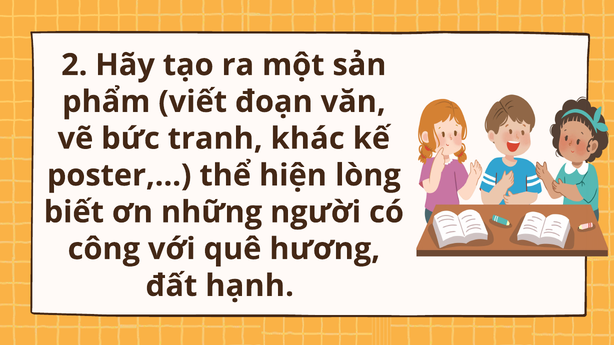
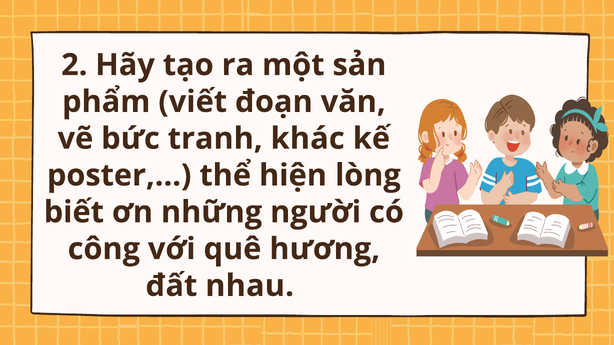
hạnh: hạnh -> nhau (250, 286)
